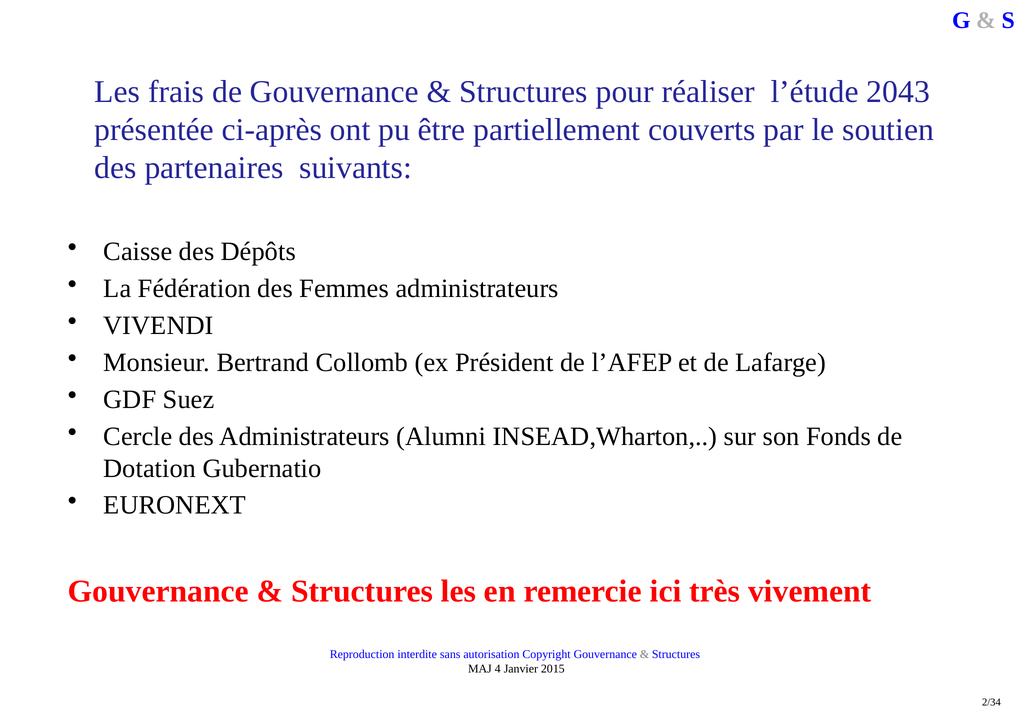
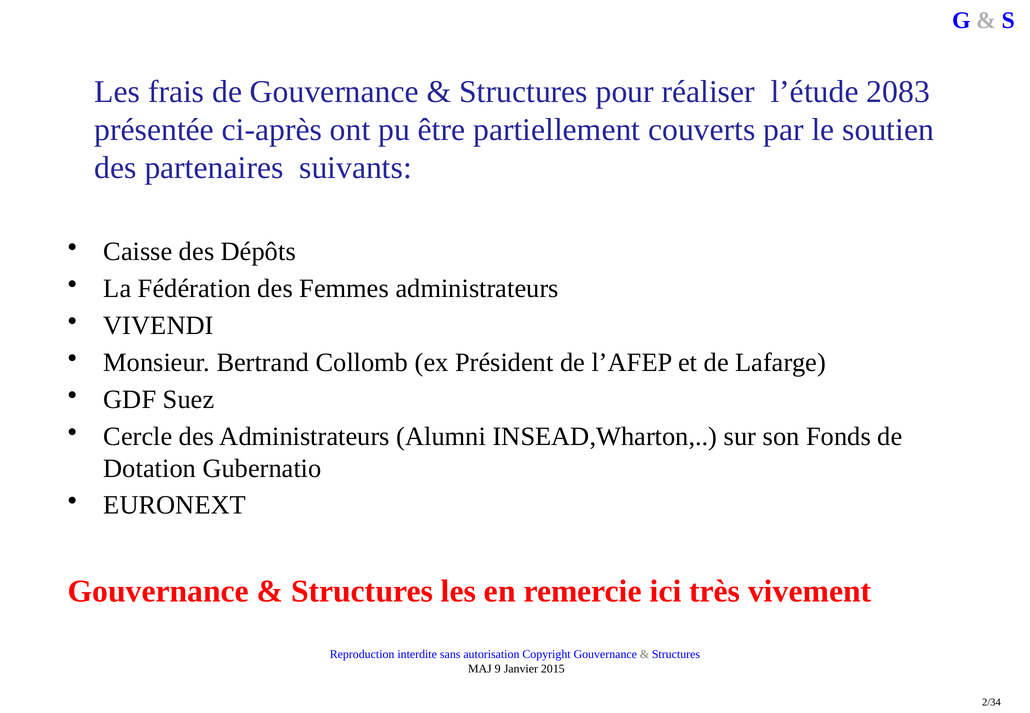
2043: 2043 -> 2083 (898, 92)
4: 4 -> 9 (498, 669)
